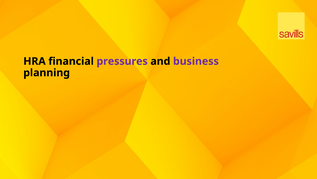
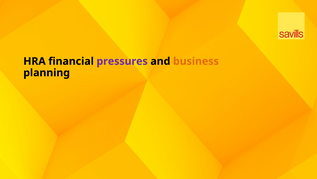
business colour: purple -> orange (196, 61)
